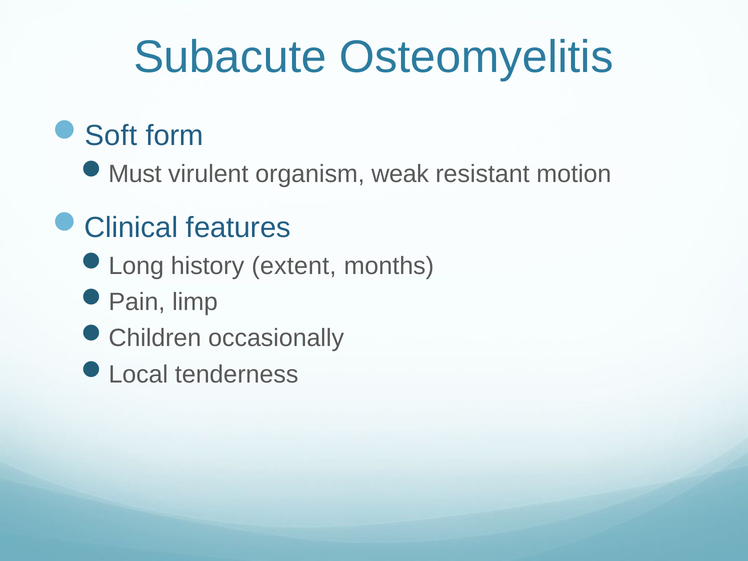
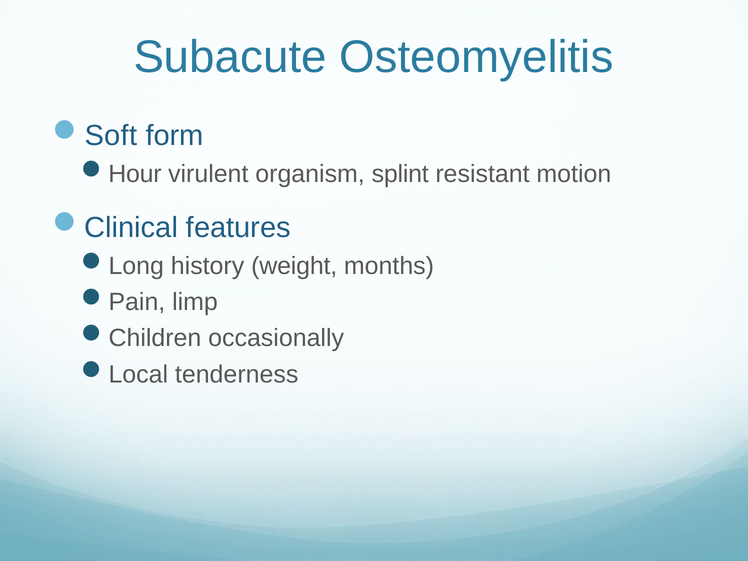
Must: Must -> Hour (135, 174)
weak: weak -> splint (400, 174)
extent: extent -> weight (294, 266)
